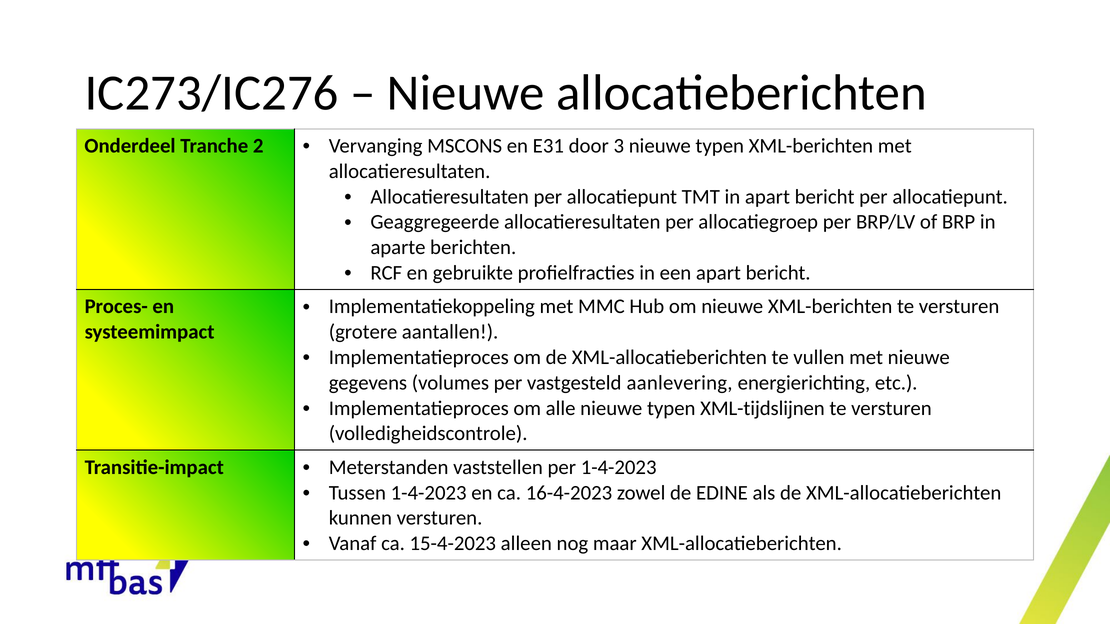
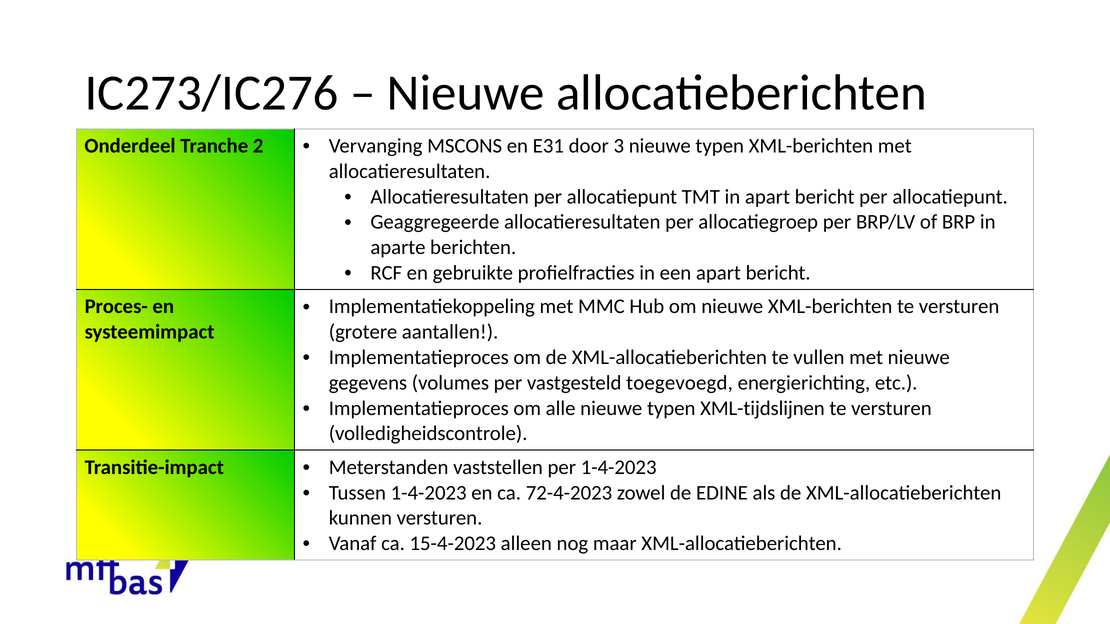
aanlevering: aanlevering -> toegevoegd (680, 383)
16-4-2023: 16-4-2023 -> 72-4-2023 (569, 493)
